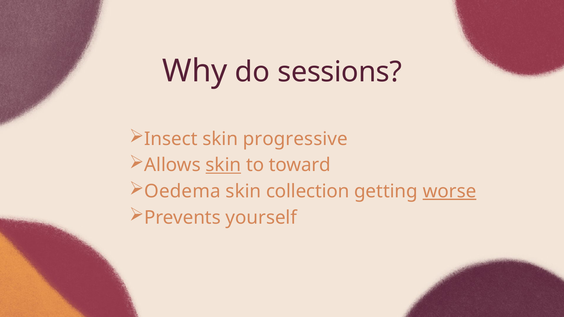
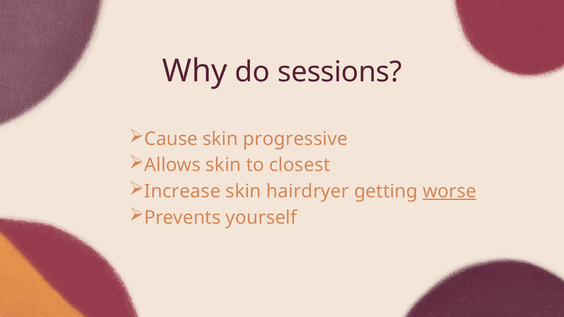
Insect: Insect -> Cause (171, 139)
skin underline: present -> none (223, 165)
toward: toward -> closest (300, 165)
Oedema: Oedema -> Increase (182, 191)
collection: collection -> hairdryer (308, 191)
